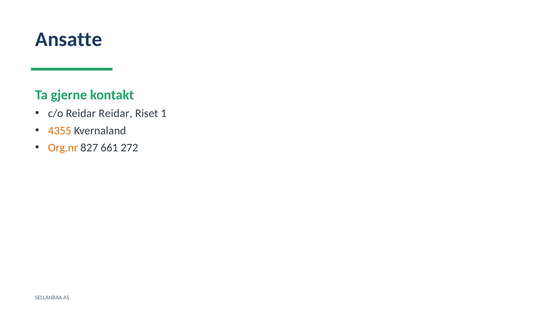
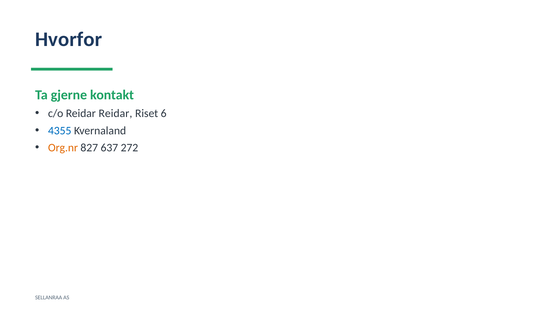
Ansatte: Ansatte -> Hvorfor (69, 39)
1: 1 -> 6 (164, 114)
4355 colour: orange -> blue (60, 131)
661: 661 -> 637 (109, 148)
